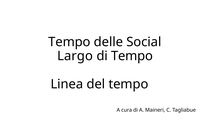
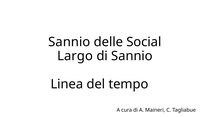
Tempo: Tempo -> Sannio (69, 42)
di Tempo: Tempo -> Sannio (132, 56)
